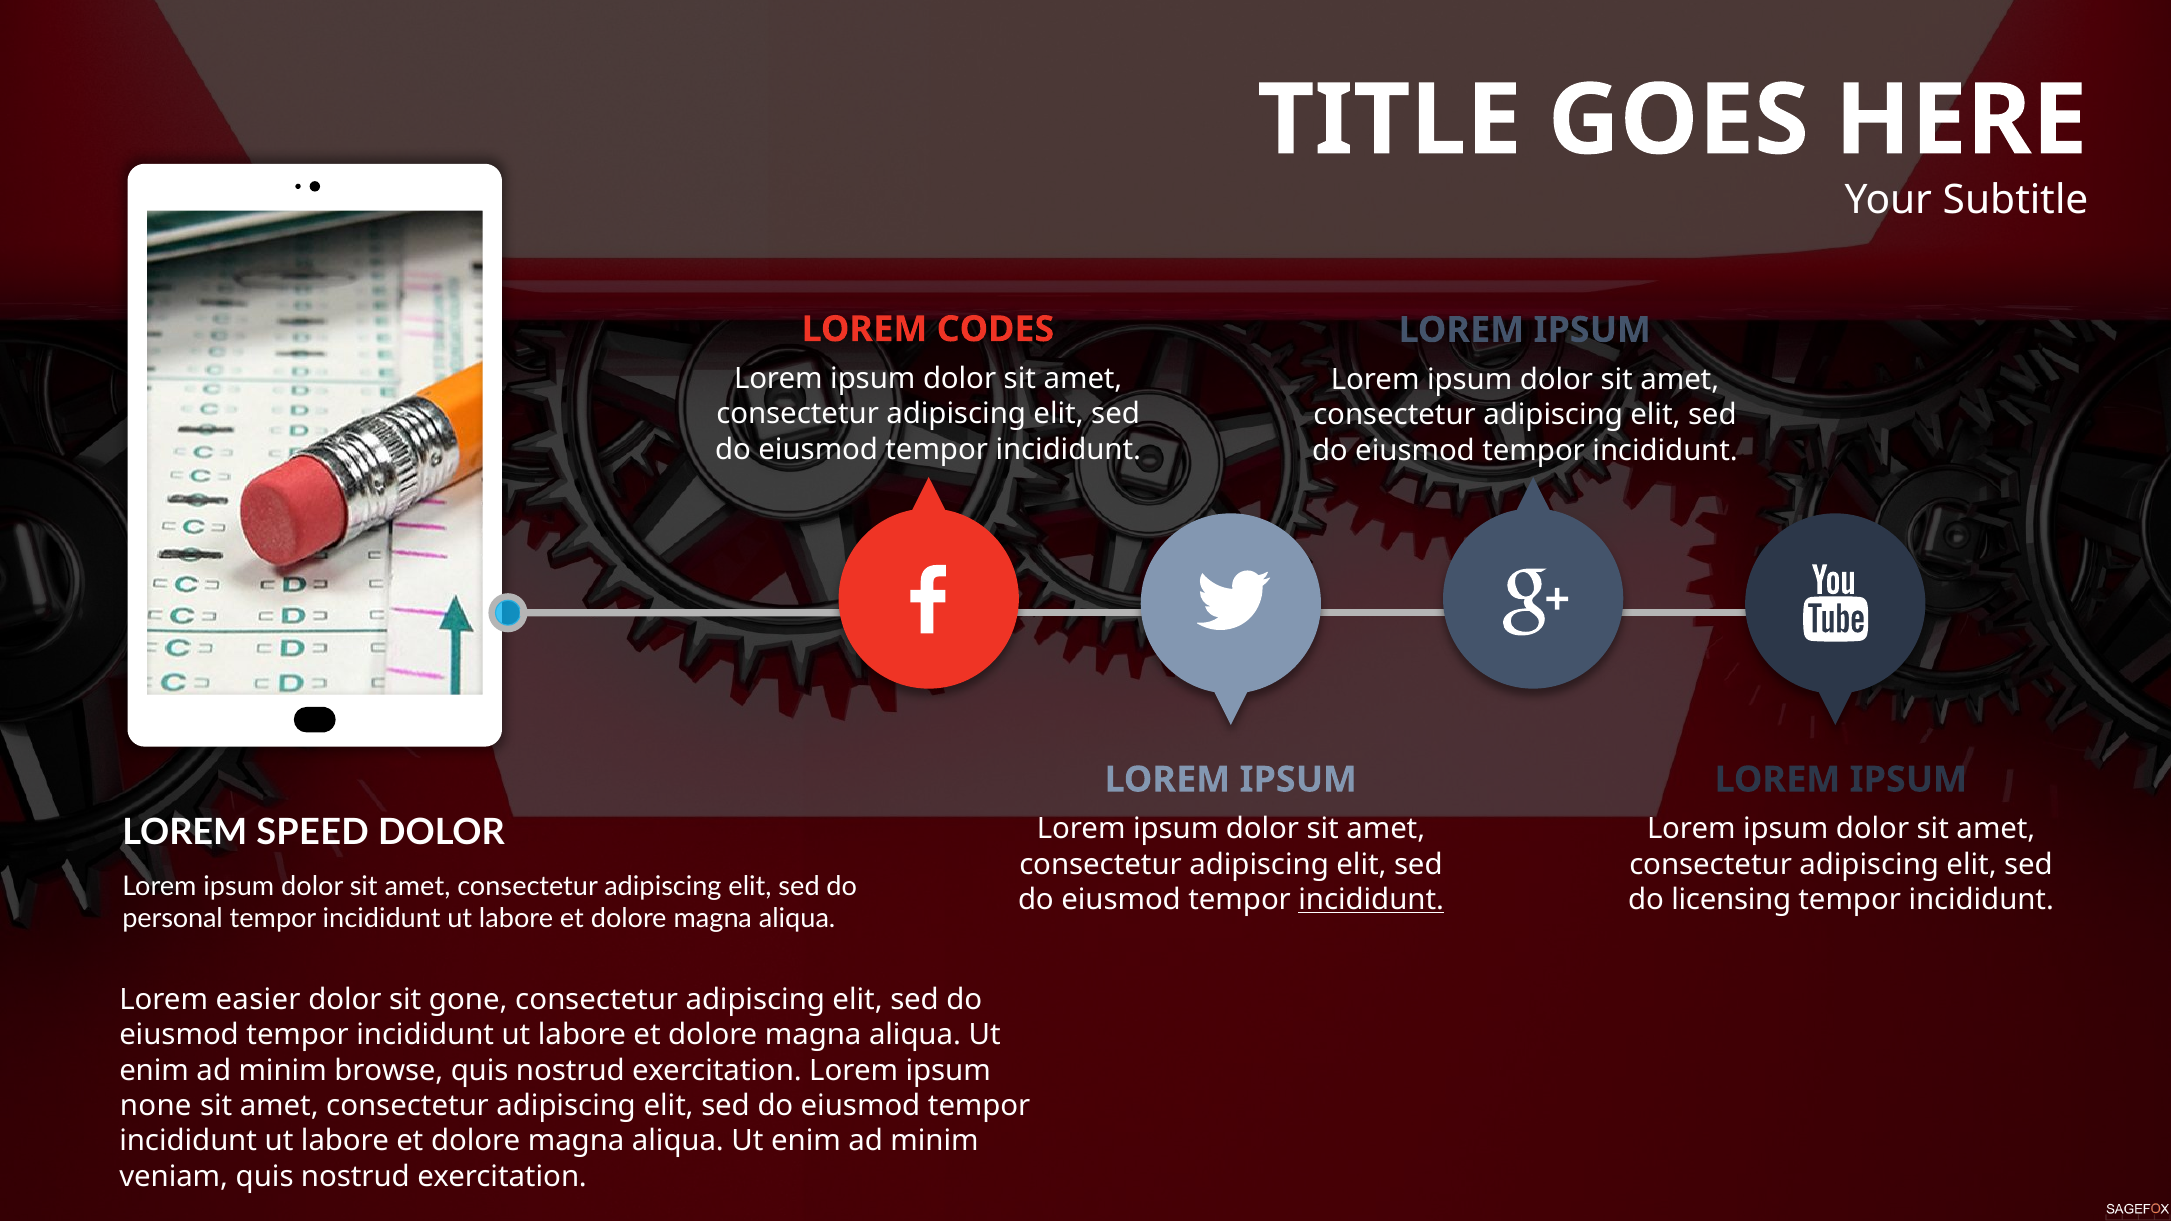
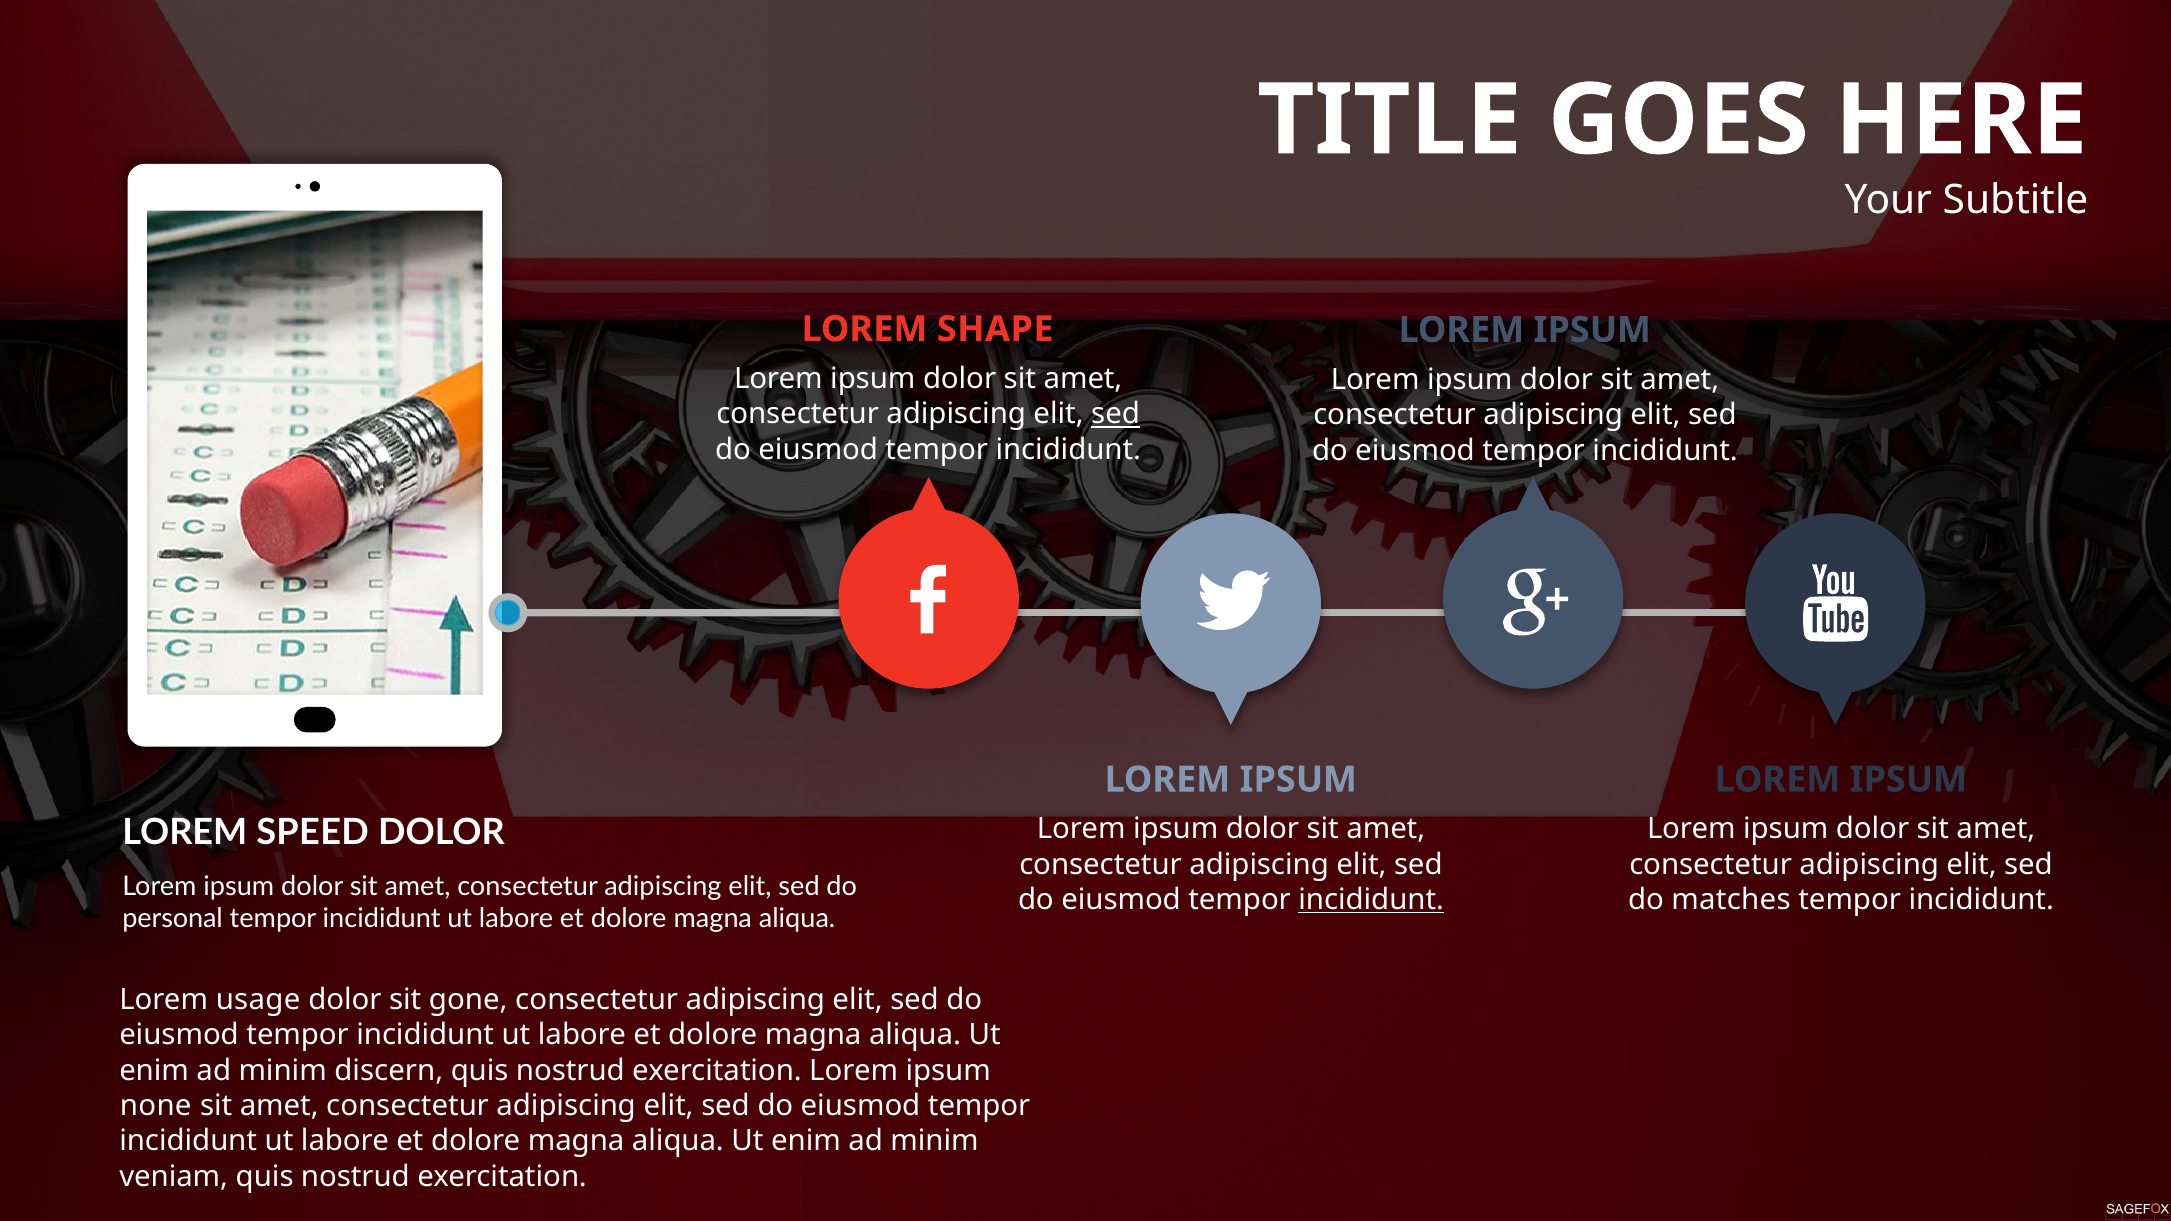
CODES: CODES -> SHAPE (995, 329)
sed underline: none -> present (1116, 414)
licensing: licensing -> matches (1731, 900)
easier: easier -> usage (258, 1000)
browse: browse -> discern (389, 1071)
